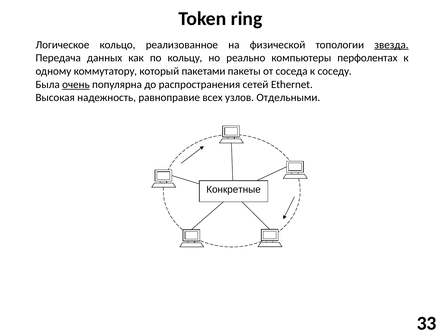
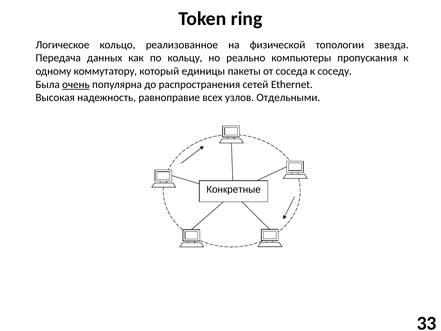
звезда underline: present -> none (391, 45)
перфолентах: перфолентах -> пропускания (367, 58)
пакетами: пакетами -> единицы (203, 71)
